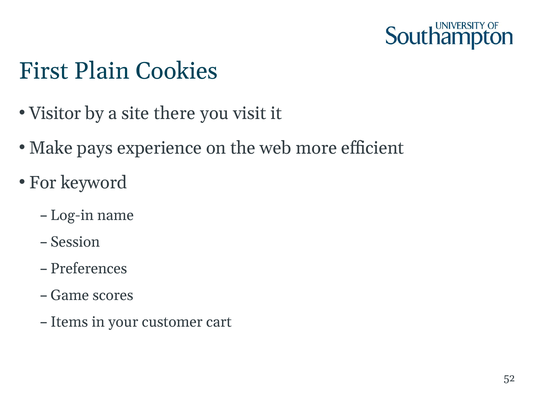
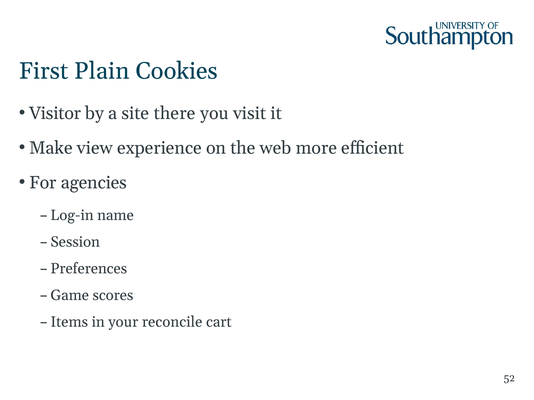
pays: pays -> view (95, 148)
keyword: keyword -> agencies (94, 183)
customer: customer -> reconcile (172, 322)
